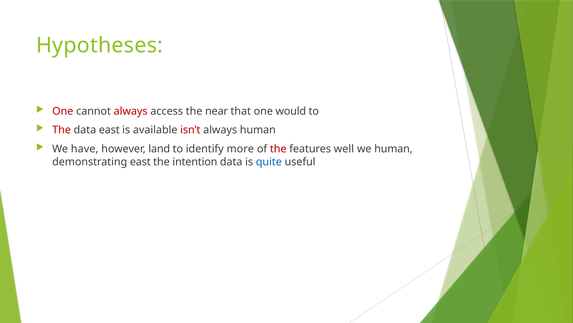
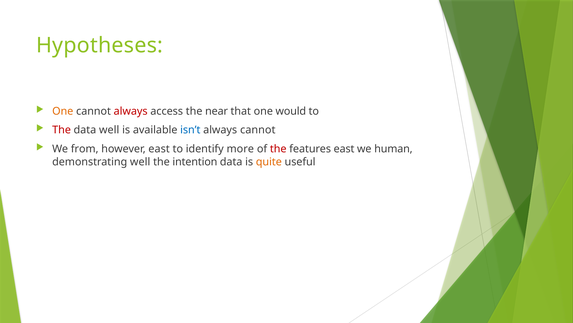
One colour: red -> orange (63, 111)
data east: east -> well (109, 130)
isn’t colour: red -> blue (190, 130)
always human: human -> cannot (258, 130)
have: have -> from (85, 149)
however land: land -> east (159, 149)
features well: well -> east (344, 149)
demonstrating east: east -> well (140, 162)
quite colour: blue -> orange (269, 162)
